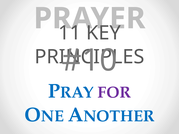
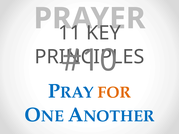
FOR colour: purple -> orange (114, 93)
